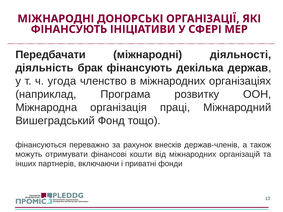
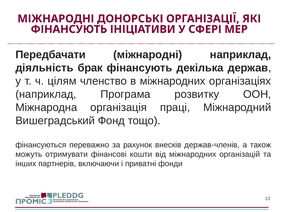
міжнародні діяльності: діяльності -> наприклад (241, 55)
угода: угода -> цілям (62, 81)
